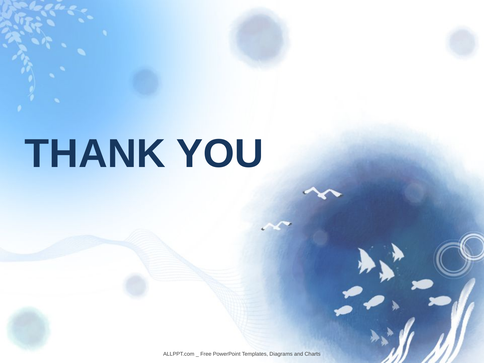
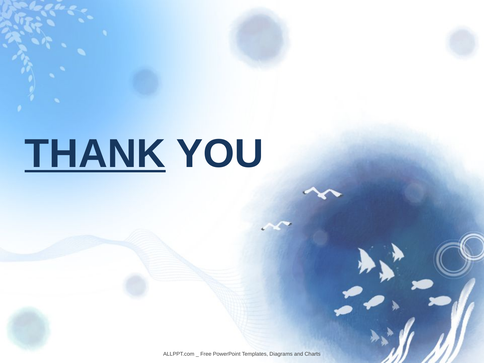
THANK underline: none -> present (95, 154)
